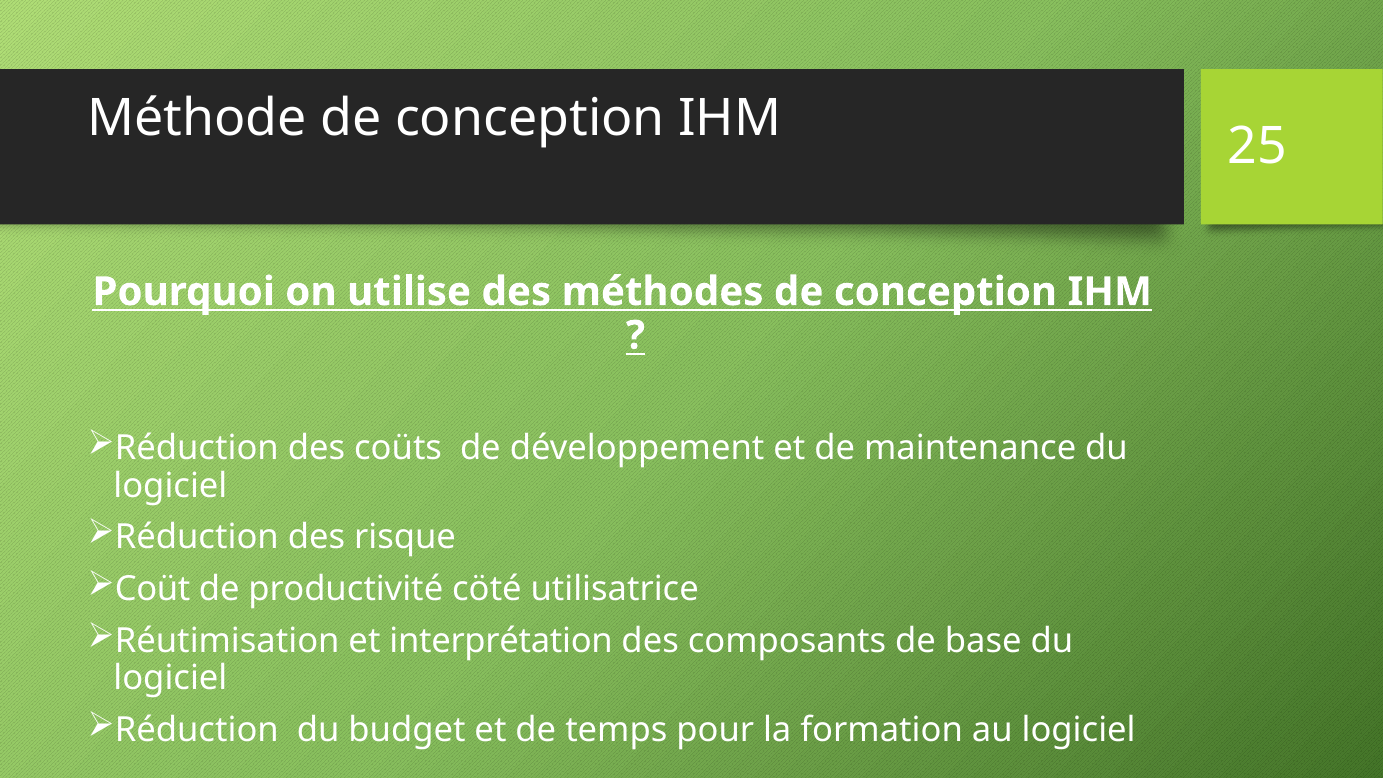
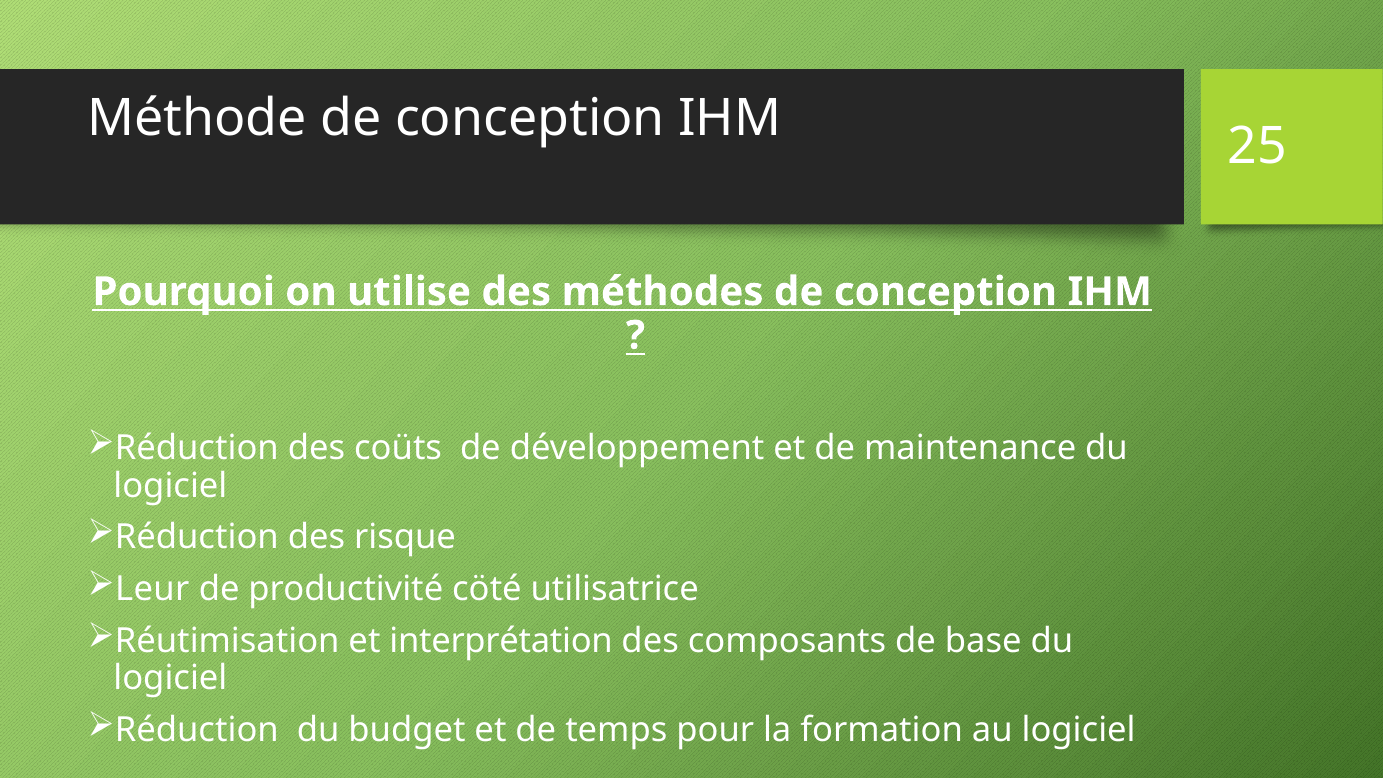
Coüt: Coüt -> Leur (152, 589)
